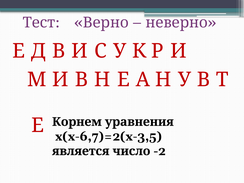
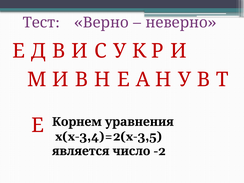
x(x-6,7)=2(x-3,5: x(x-6,7)=2(x-3,5 -> x(x-3,4)=2(x-3,5 (109, 136)
